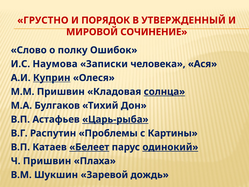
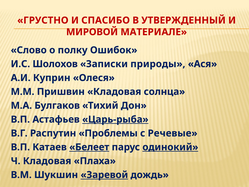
ПОРЯДОК: ПОРЯДОК -> СПАСИБО (106, 20)
СОЧИНЕНИЕ: СОЧИНЕНИЕ -> МАТЕРИАЛЕ (154, 32)
Наумова: Наумова -> Шолохов (55, 64)
человека: человека -> природы (158, 64)
Куприн underline: present -> none (52, 78)
солнца underline: present -> none (164, 92)
Картины: Картины -> Речевые (173, 133)
Ч Пришвин: Пришвин -> Кладовая (47, 161)
Заревой underline: none -> present (104, 175)
